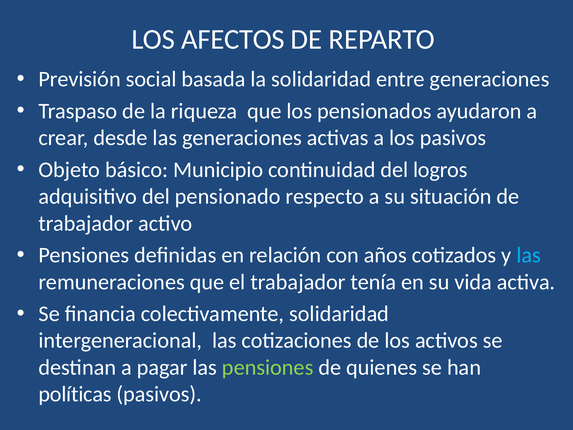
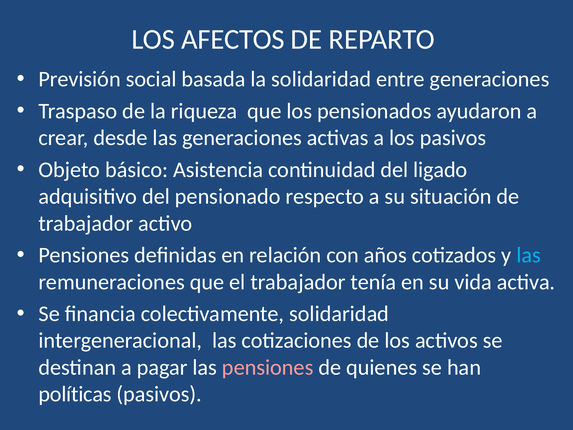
Municipio: Municipio -> Asistencia (218, 170)
logros: logros -> ligado (440, 170)
pensiones colour: light green -> pink (268, 367)
